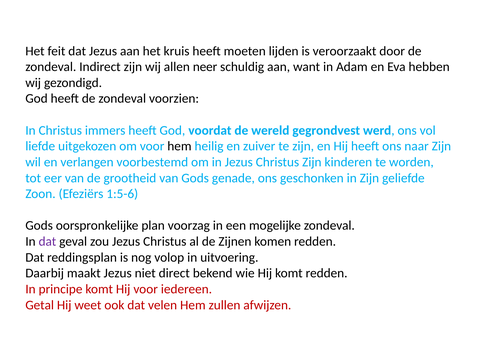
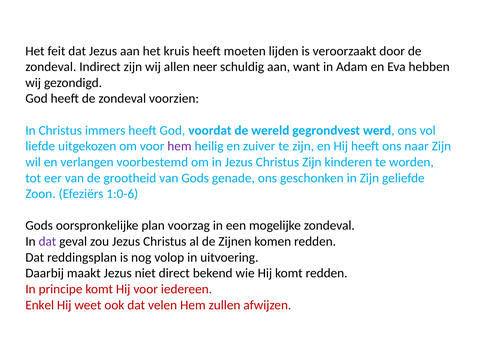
hem colour: black -> purple (179, 147)
1:5-6: 1:5-6 -> 1:0-6 (122, 194)
Getal: Getal -> Enkel (40, 306)
